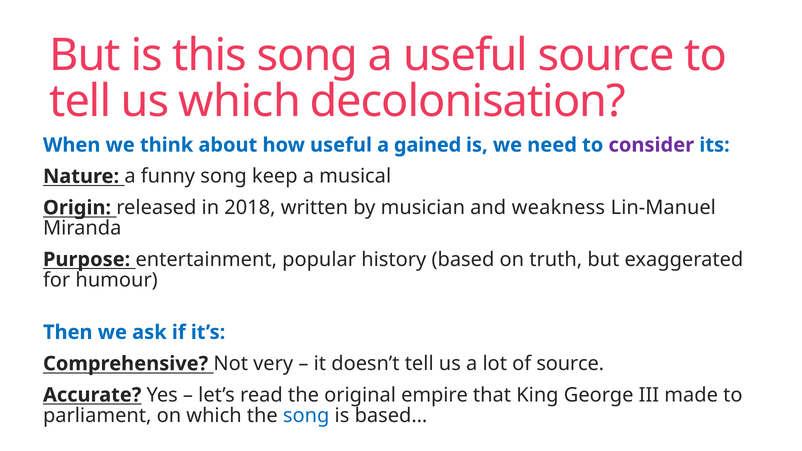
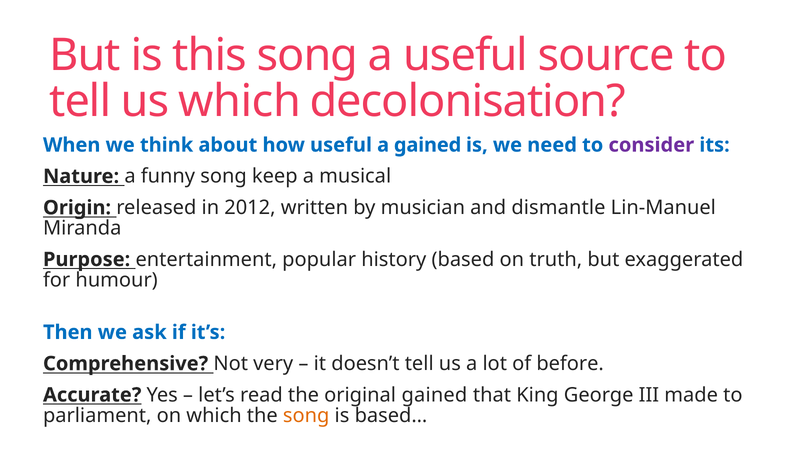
2018: 2018 -> 2012 (250, 208)
weakness: weakness -> dismantle (558, 208)
of source: source -> before (570, 364)
original empire: empire -> gained (434, 395)
song colour: blue -> orange (306, 416)
